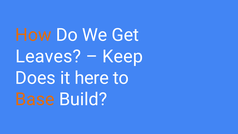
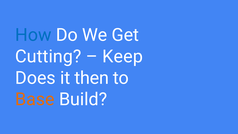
How colour: orange -> blue (33, 35)
Leaves: Leaves -> Cutting (48, 56)
here: here -> then (92, 78)
